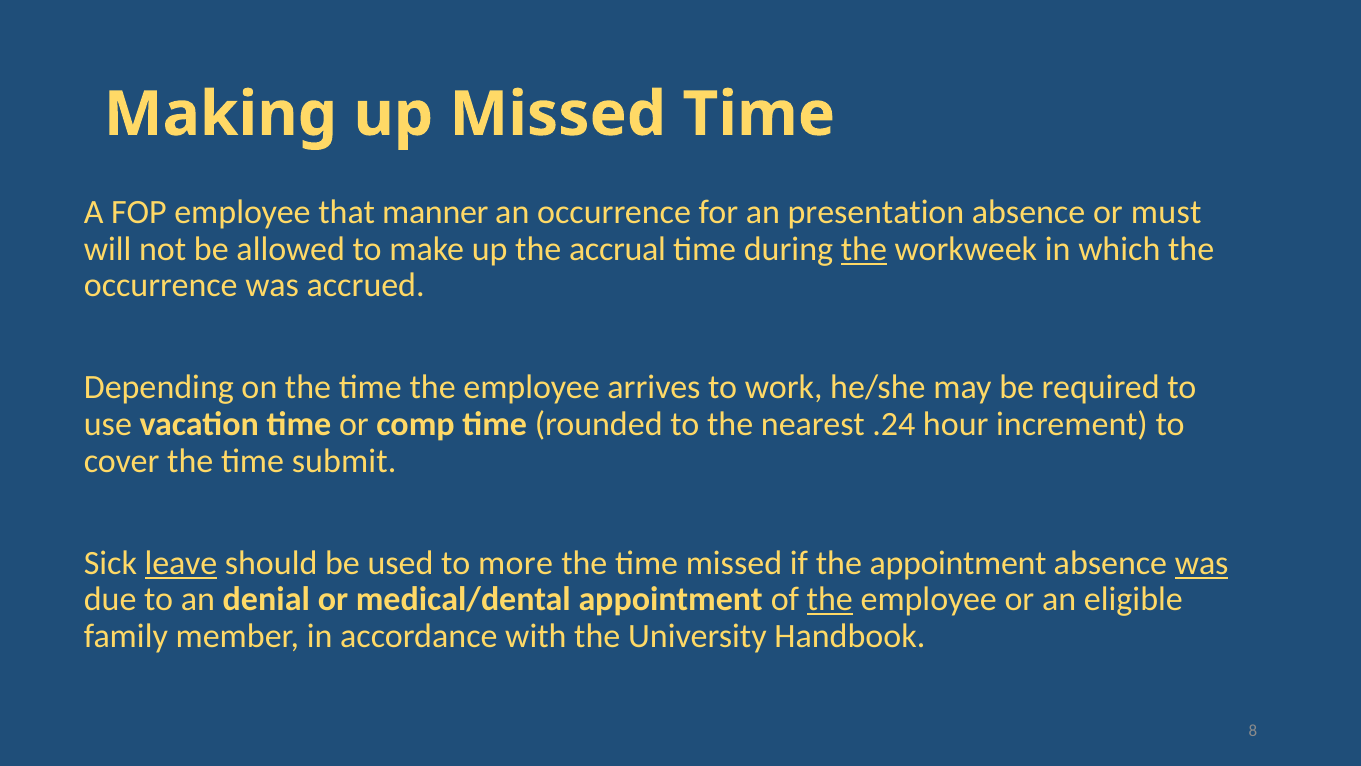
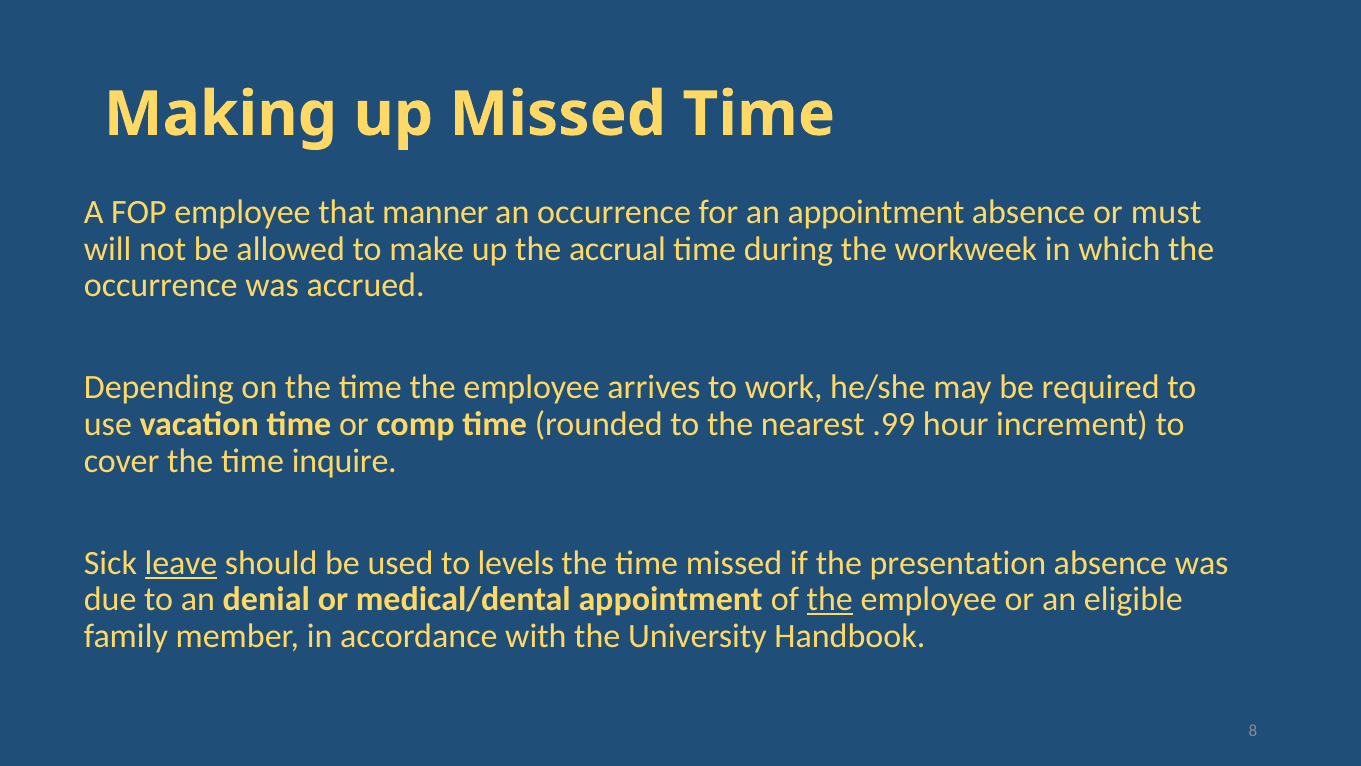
an presentation: presentation -> appointment (876, 212)
the underline: present -> none (864, 249)
.24: .24 -> .99 (894, 424)
submit: submit -> inquire (344, 461)
more: more -> levels (516, 563)
the appointment: appointment -> presentation (958, 563)
was underline: present -> none (1202, 563)
